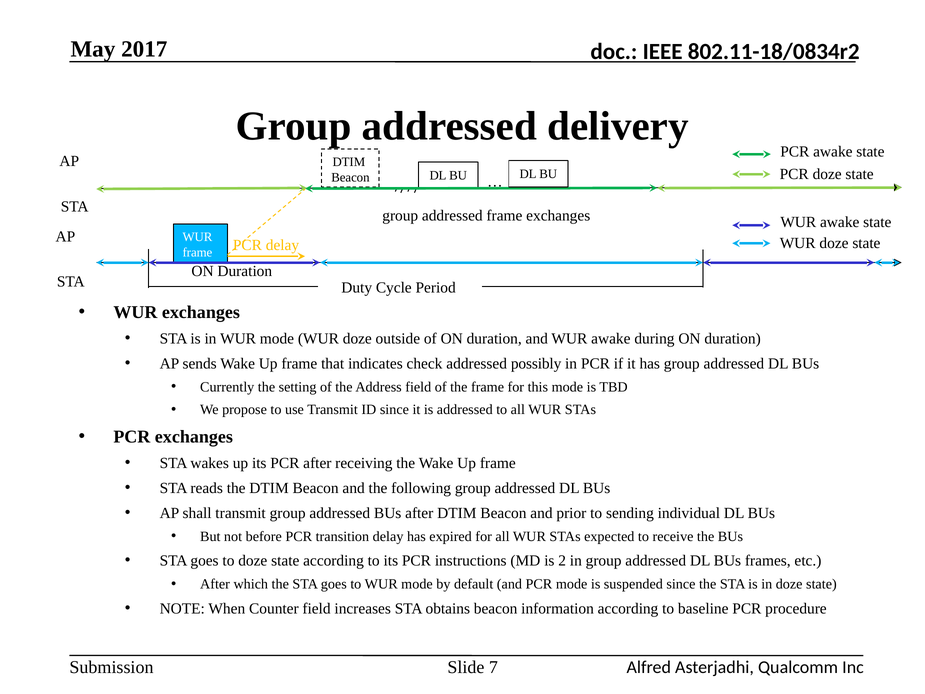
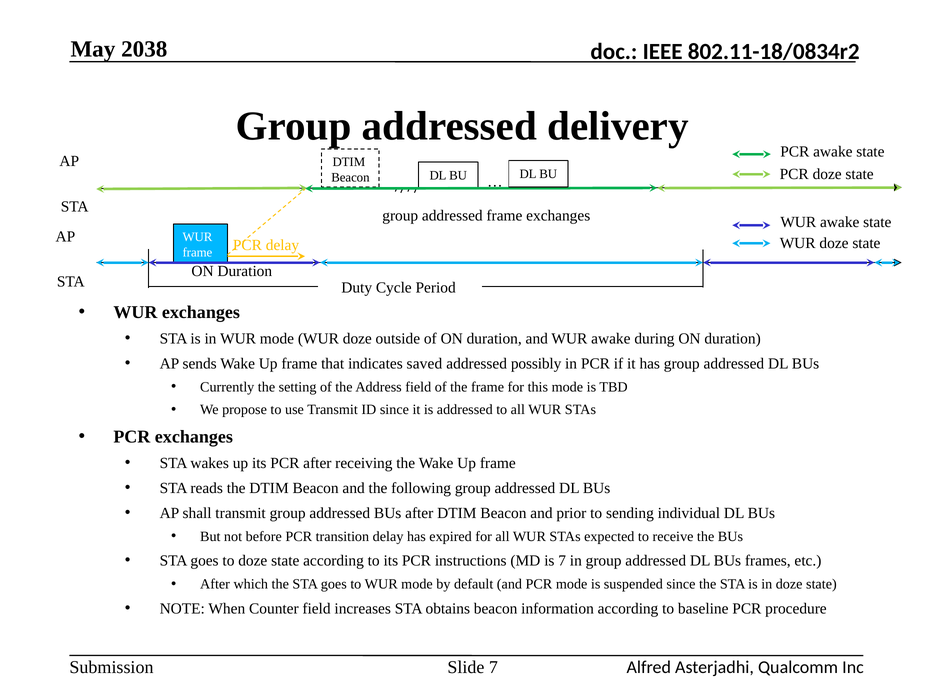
2017: 2017 -> 2038 (144, 49)
check: check -> saved (424, 363)
is 2: 2 -> 7 (562, 561)
